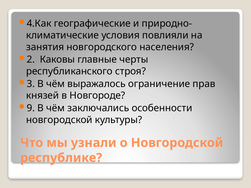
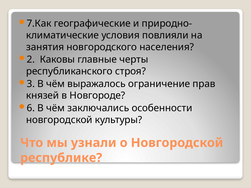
4.Как: 4.Как -> 7.Как (39, 24)
9: 9 -> 6 (31, 108)
